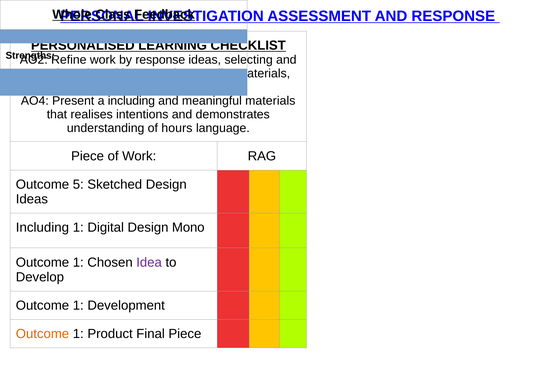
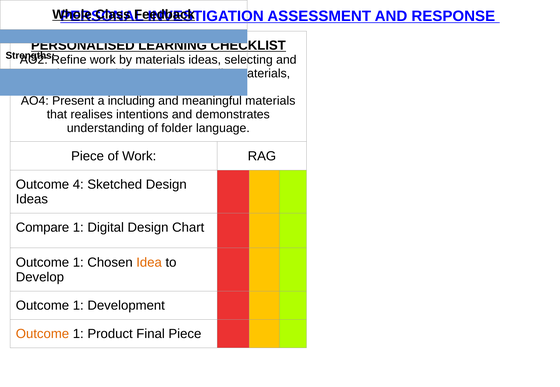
by response: response -> materials (160, 60)
hours: hours -> folder (177, 128)
5: 5 -> 4 (78, 184)
Including: Including -> Compare (43, 227)
Mono: Mono -> Chart (188, 227)
Idea colour: purple -> orange (149, 262)
